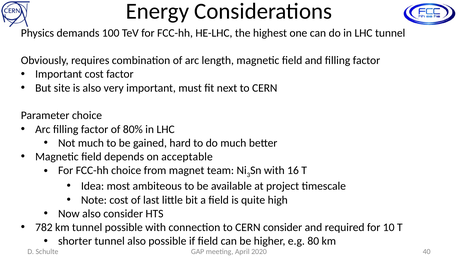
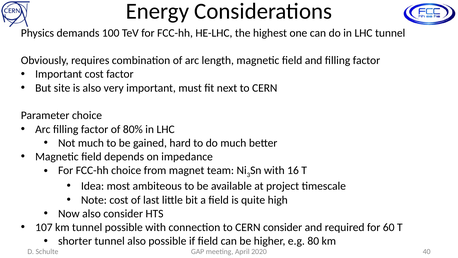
acceptable: acceptable -> impedance (187, 157)
782: 782 -> 107 (44, 227)
10: 10 -> 60 (389, 227)
